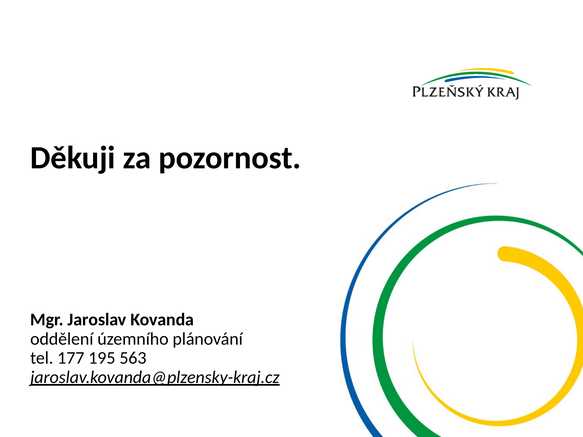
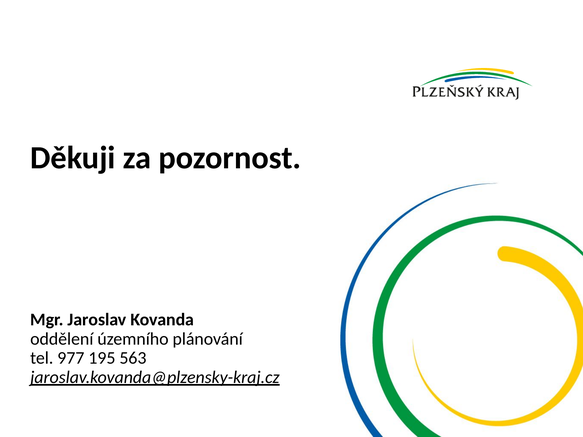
177: 177 -> 977 (71, 358)
